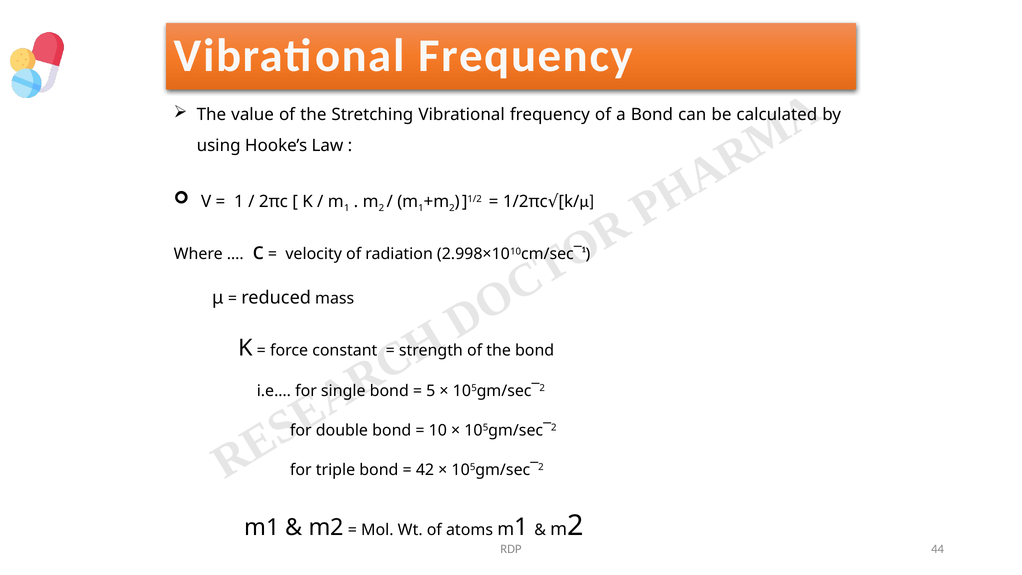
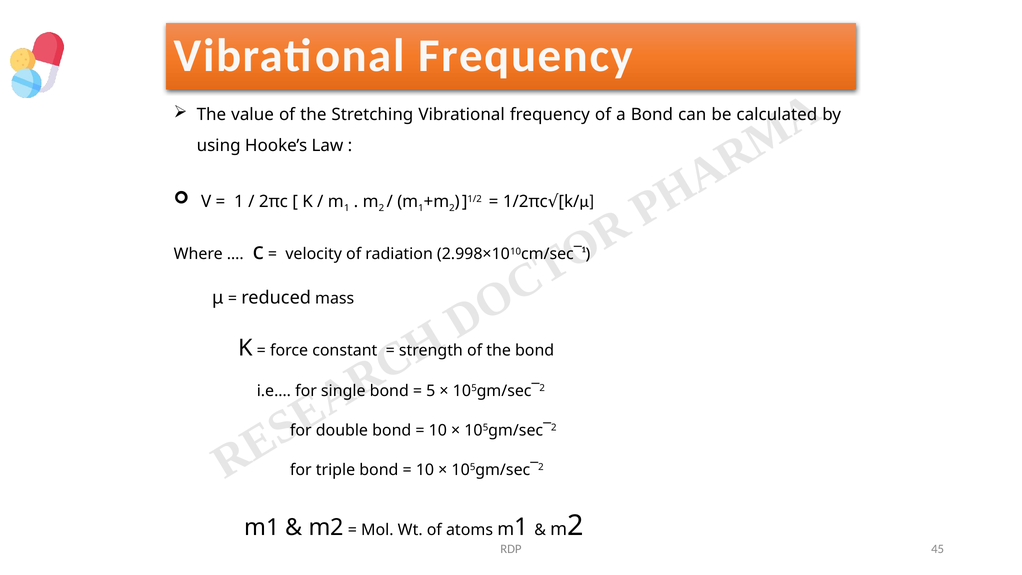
42: 42 -> 10 (425, 470)
44: 44 -> 45 (938, 549)
